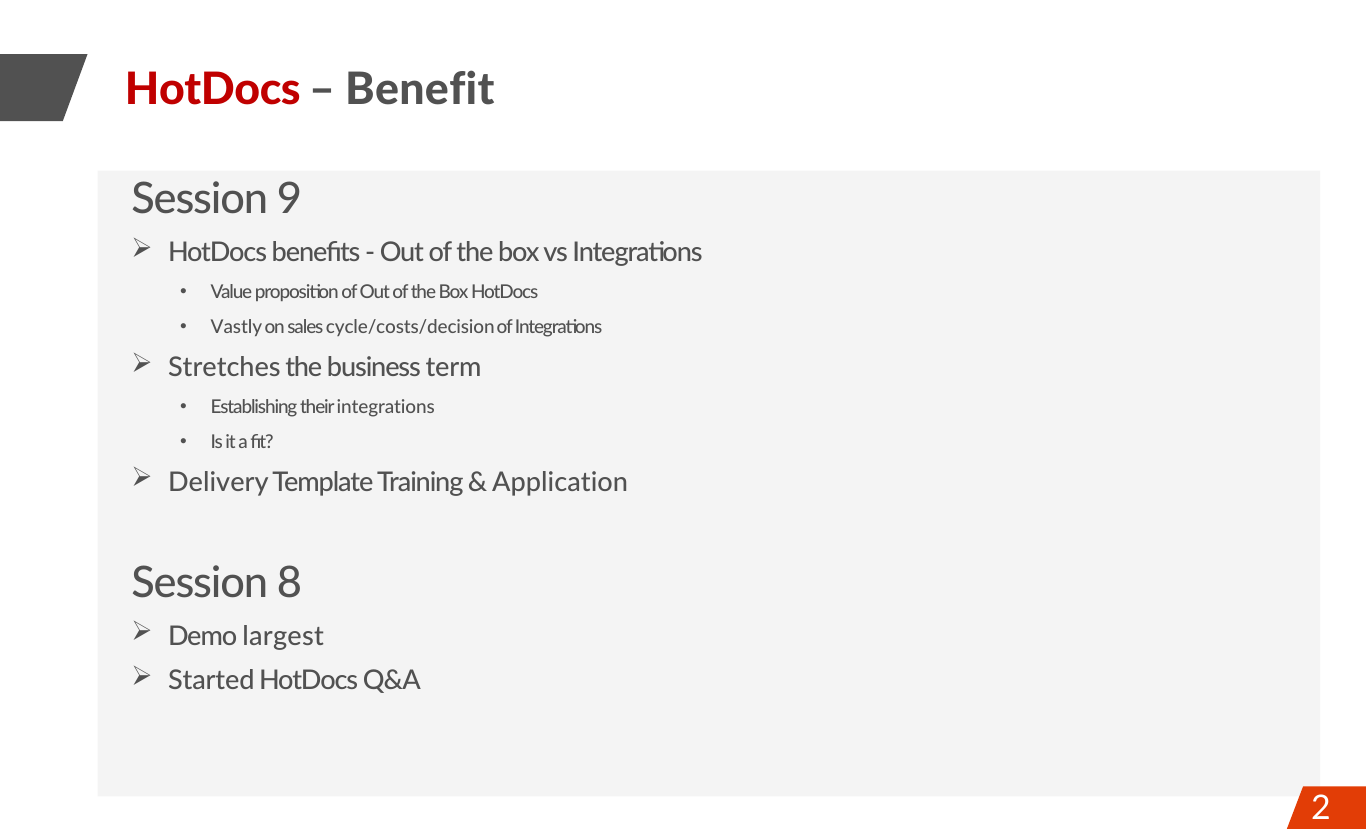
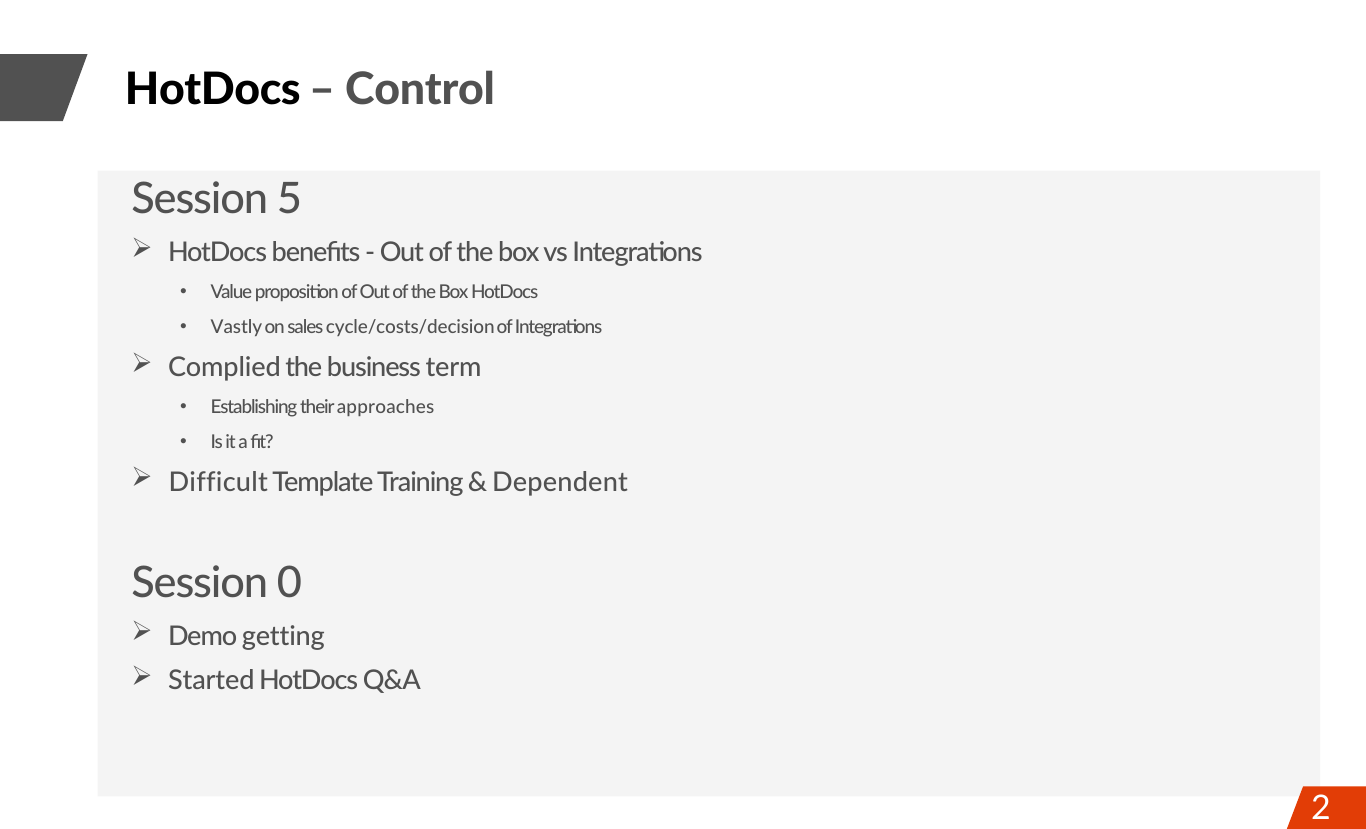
HotDocs colour: red -> black (213, 90)
Benefit: Benefit -> Control (420, 90)
9: 9 -> 5 (289, 200)
Stretches: Stretches -> Complied (224, 368)
their integrations: integrations -> approaches (386, 407)
Delivery: Delivery -> Difficult (218, 483)
Application: Application -> Dependent (560, 483)
8: 8 -> 0 (289, 583)
largest: largest -> getting (283, 636)
